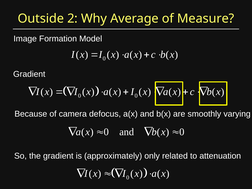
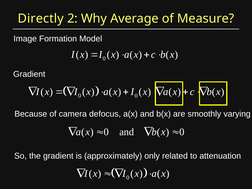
Outside: Outside -> Directly (41, 19)
